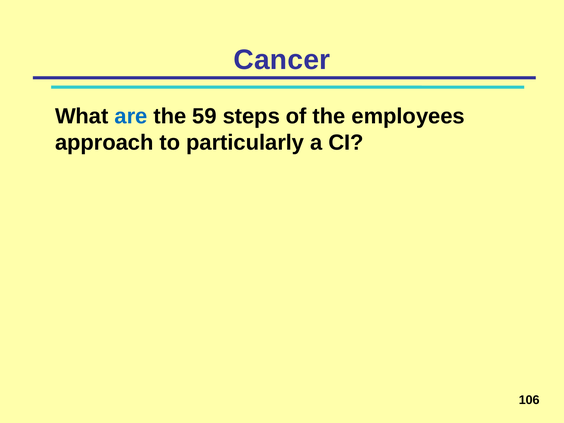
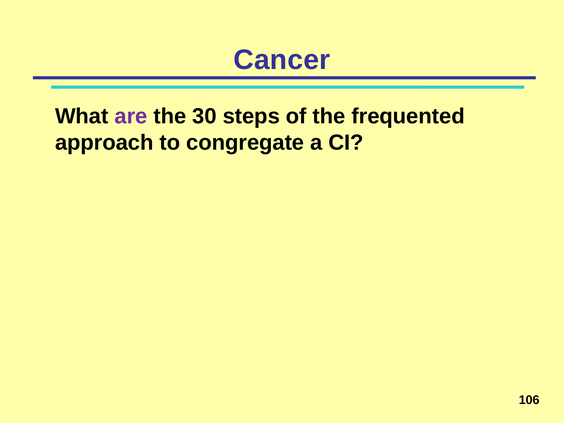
are colour: blue -> purple (131, 116)
59: 59 -> 30 (204, 116)
employees: employees -> frequented (408, 116)
particularly: particularly -> congregate (245, 143)
